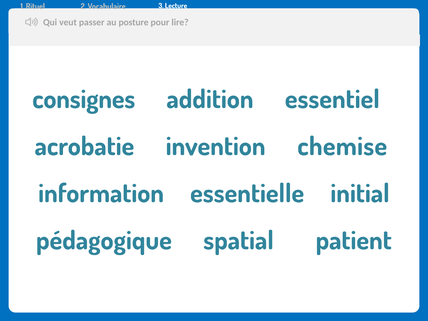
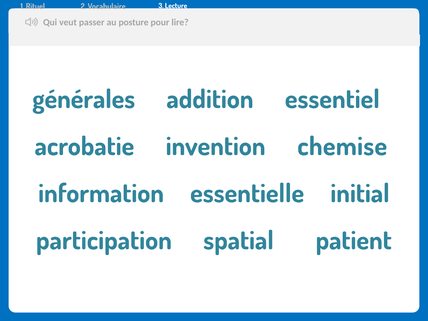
consignes: consignes -> générales (84, 99)
pédagogique: pédagogique -> participation (104, 241)
